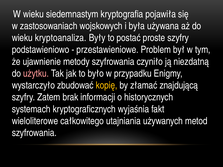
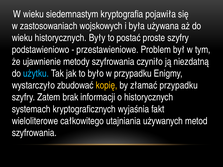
wieku kryptoanaliza: kryptoanaliza -> historycznych (61, 38)
użytku colour: pink -> light blue (36, 74)
złamać znajdującą: znajdującą -> przypadku (179, 85)
